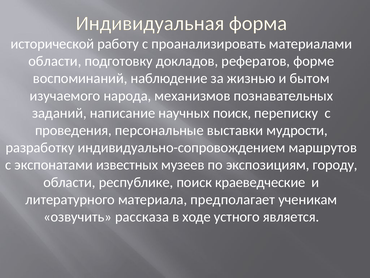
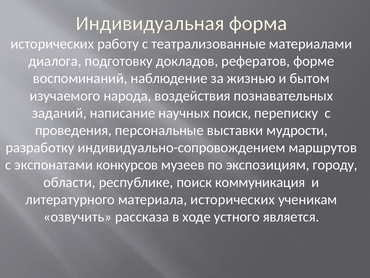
исторической: исторической -> исторических (52, 44)
проанализировать: проанализировать -> театрализованные (209, 44)
области: области -> диалога (55, 61)
механизмов: механизмов -> воздействия (193, 96)
известных: известных -> конкурсов (127, 165)
краеведческие: краеведческие -> коммуникация (260, 182)
материала предполагает: предполагает -> исторических (233, 199)
